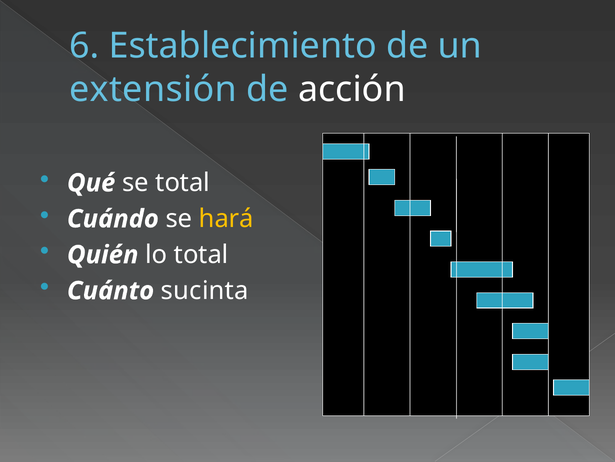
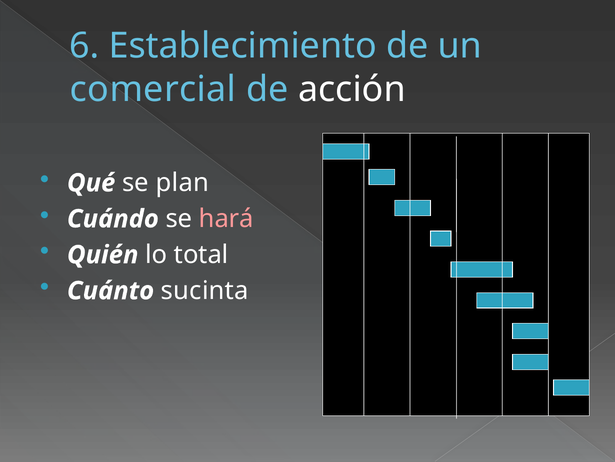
extensión: extensión -> comercial (153, 89)
se total: total -> plan (183, 183)
hará colour: yellow -> pink (226, 219)
